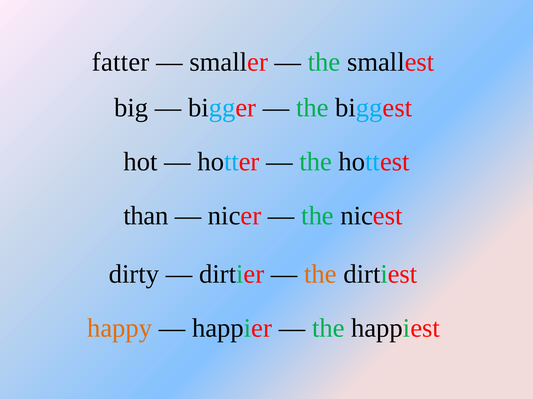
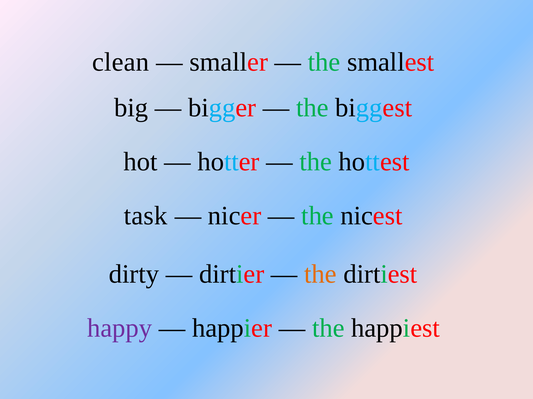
fatter: fatter -> clean (121, 62)
than: than -> task (146, 216)
happy colour: orange -> purple (120, 329)
